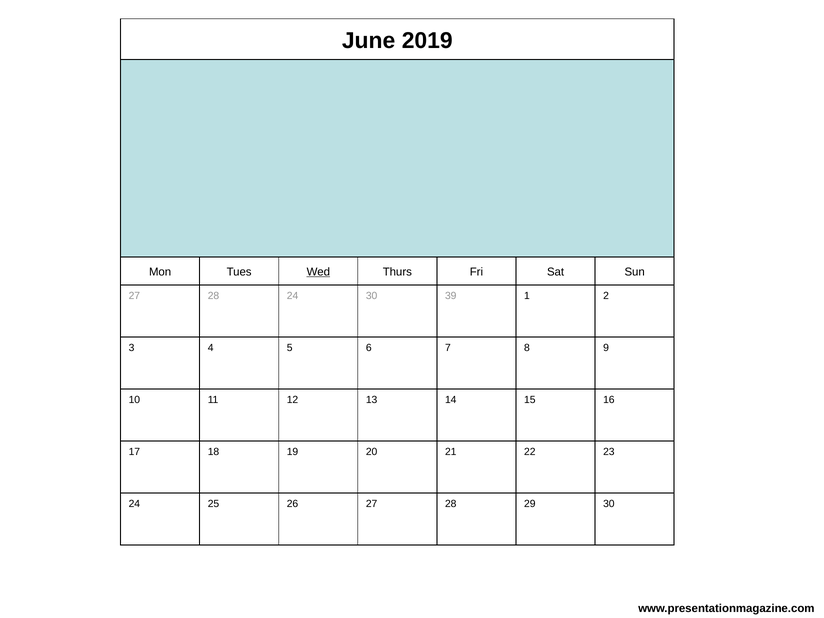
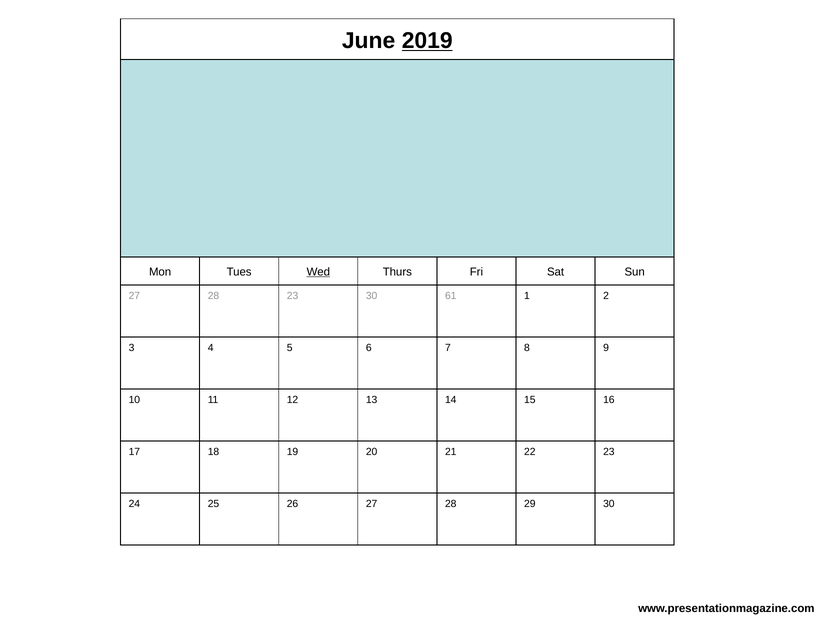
2019 underline: none -> present (427, 41)
28 24: 24 -> 23 (293, 296)
39: 39 -> 61 (451, 296)
